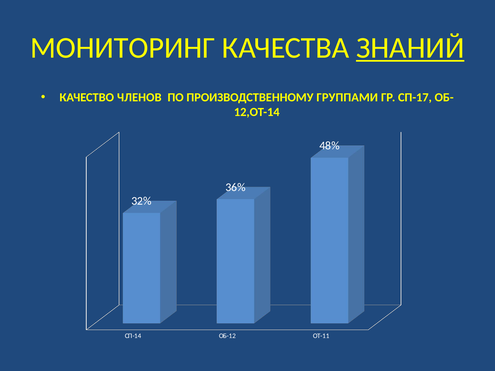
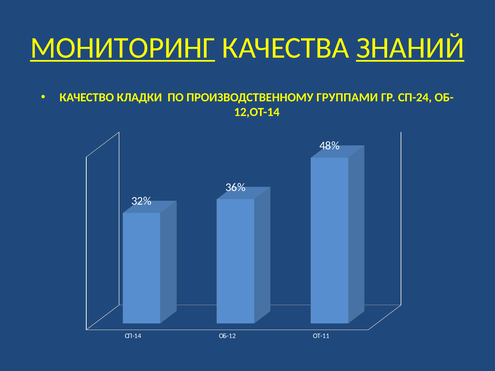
МОНИТОРИНГ underline: none -> present (123, 48)
ЧЛЕНОВ: ЧЛЕНОВ -> КЛАДКИ (139, 97)
СП-17: СП-17 -> СП-24 (415, 97)
